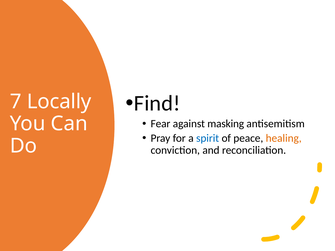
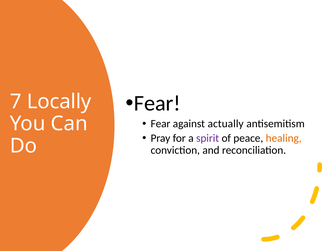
Find: Find -> Fear (157, 103)
masking: masking -> actually (226, 124)
spirit colour: blue -> purple (208, 138)
